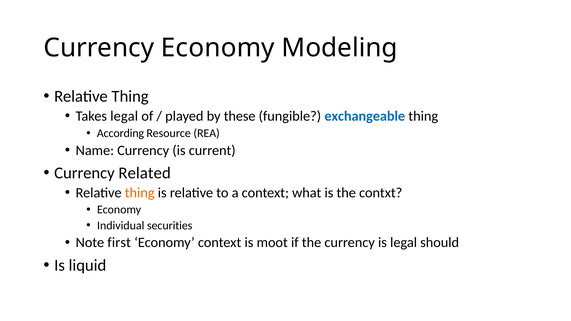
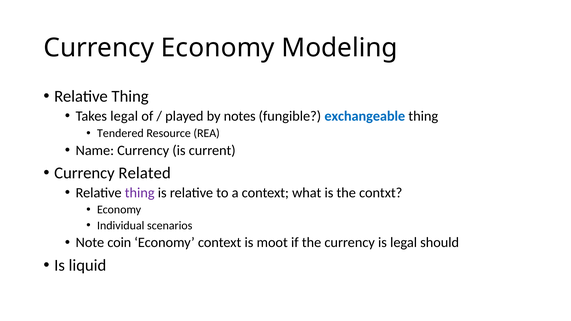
these: these -> notes (240, 116)
According: According -> Tendered (120, 133)
thing colour: orange -> purple (140, 193)
securities: securities -> scenarios (170, 226)
first: first -> coin (119, 243)
